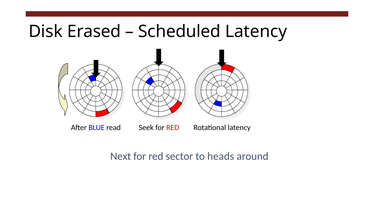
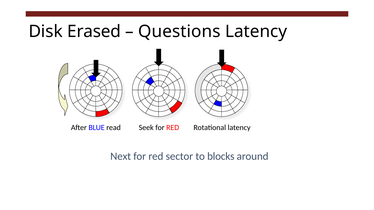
Scheduled: Scheduled -> Questions (179, 31)
heads: heads -> blocks (221, 156)
